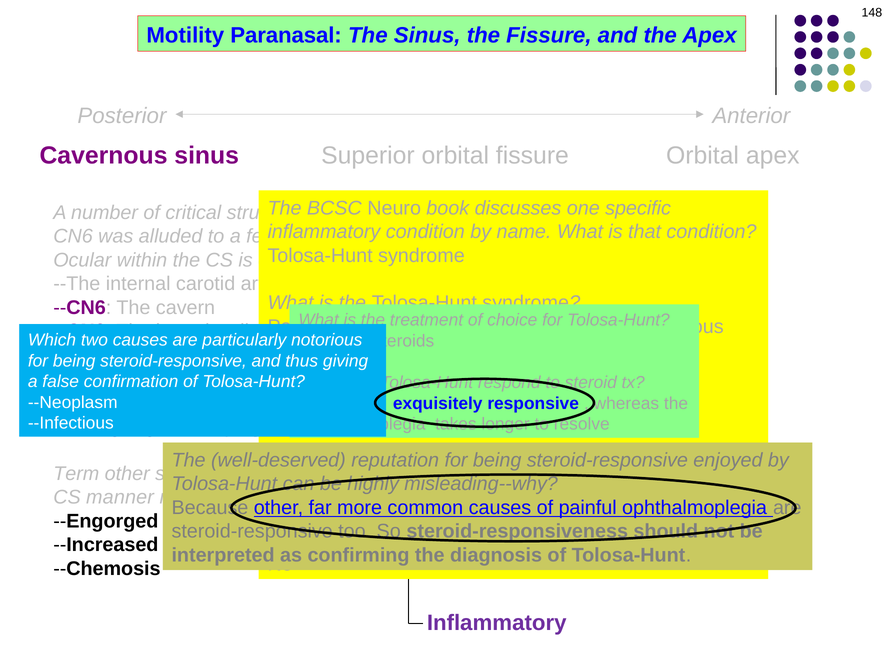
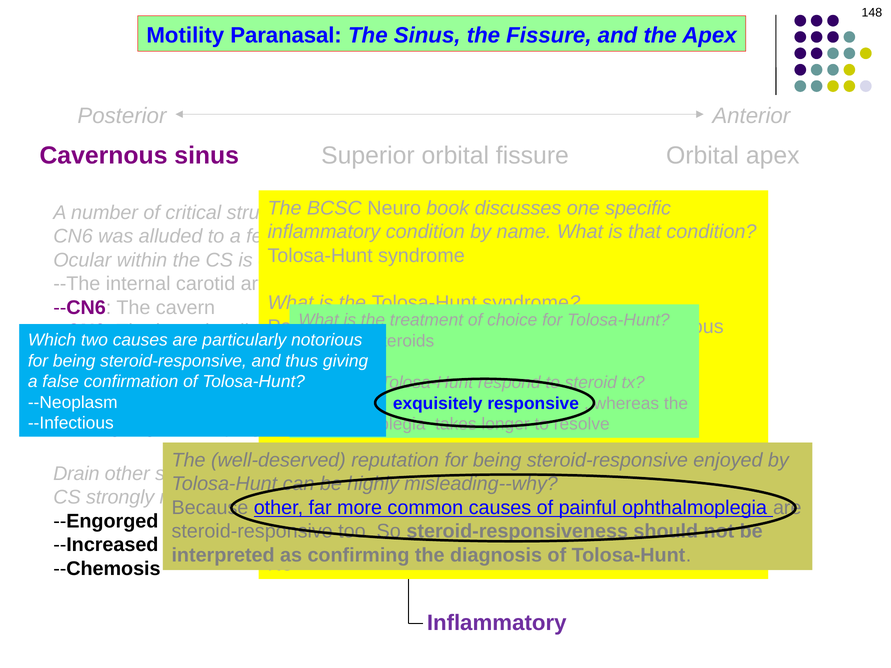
Term: Term -> Drain (76, 474)
manner: manner -> strongly (120, 498)
